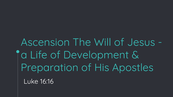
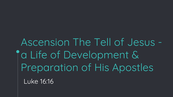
Will: Will -> Tell (103, 42)
